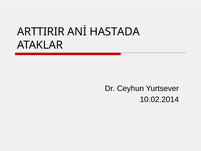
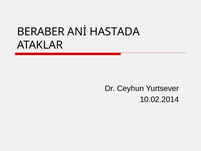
ARTTIRIR: ARTTIRIR -> BERABER (41, 32)
